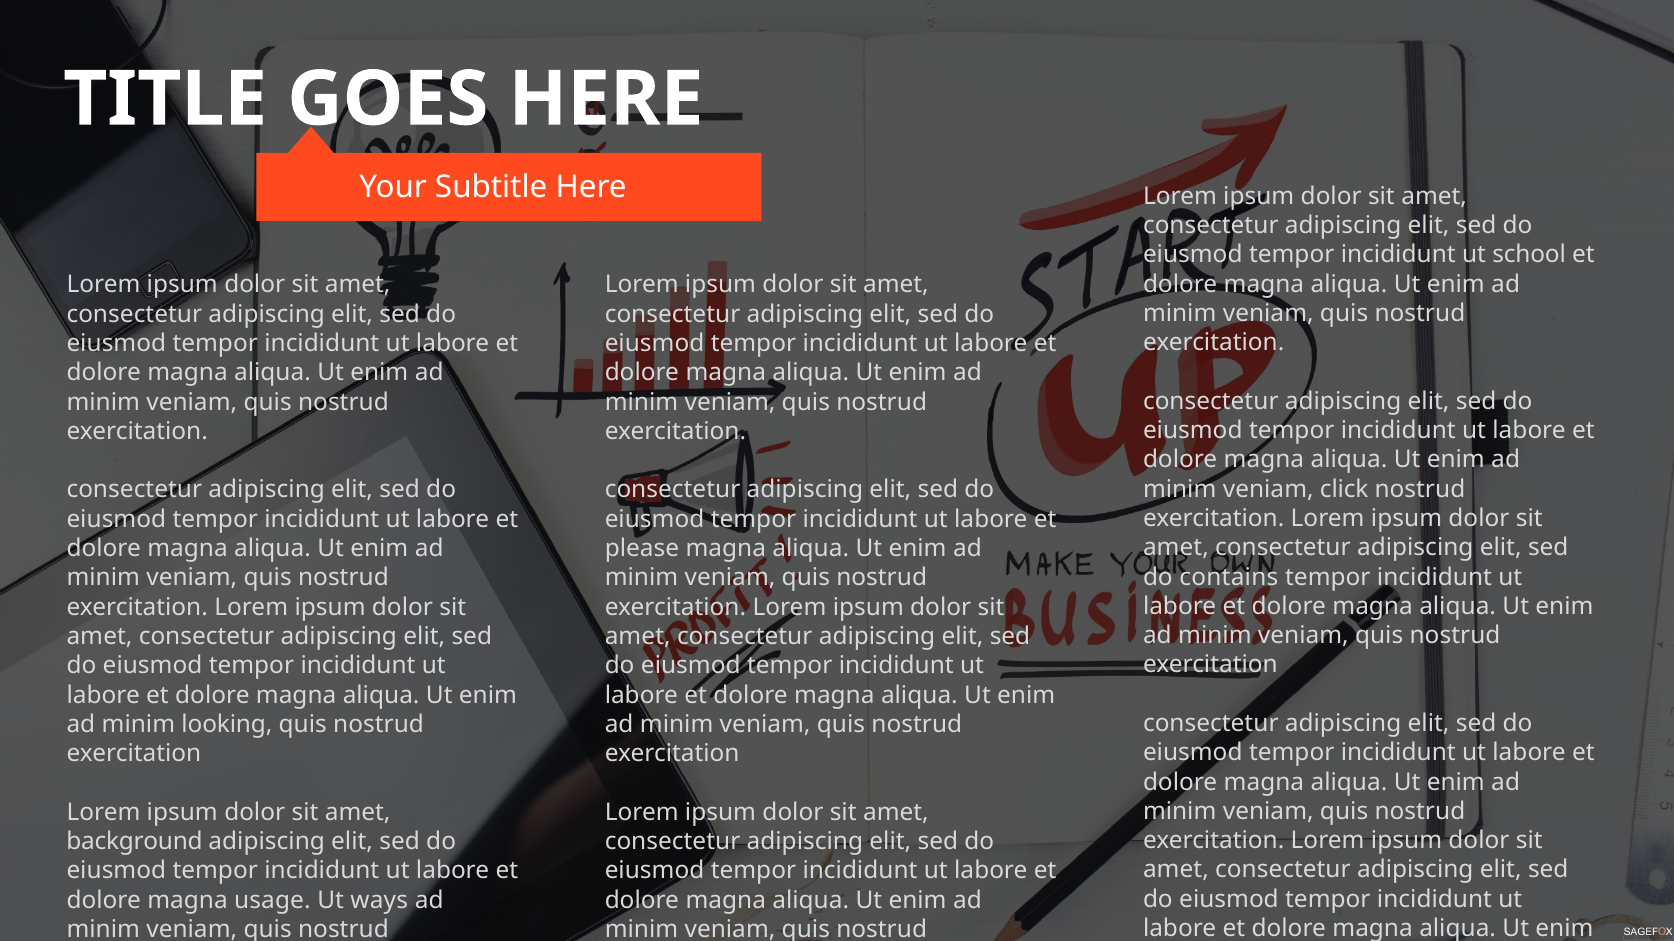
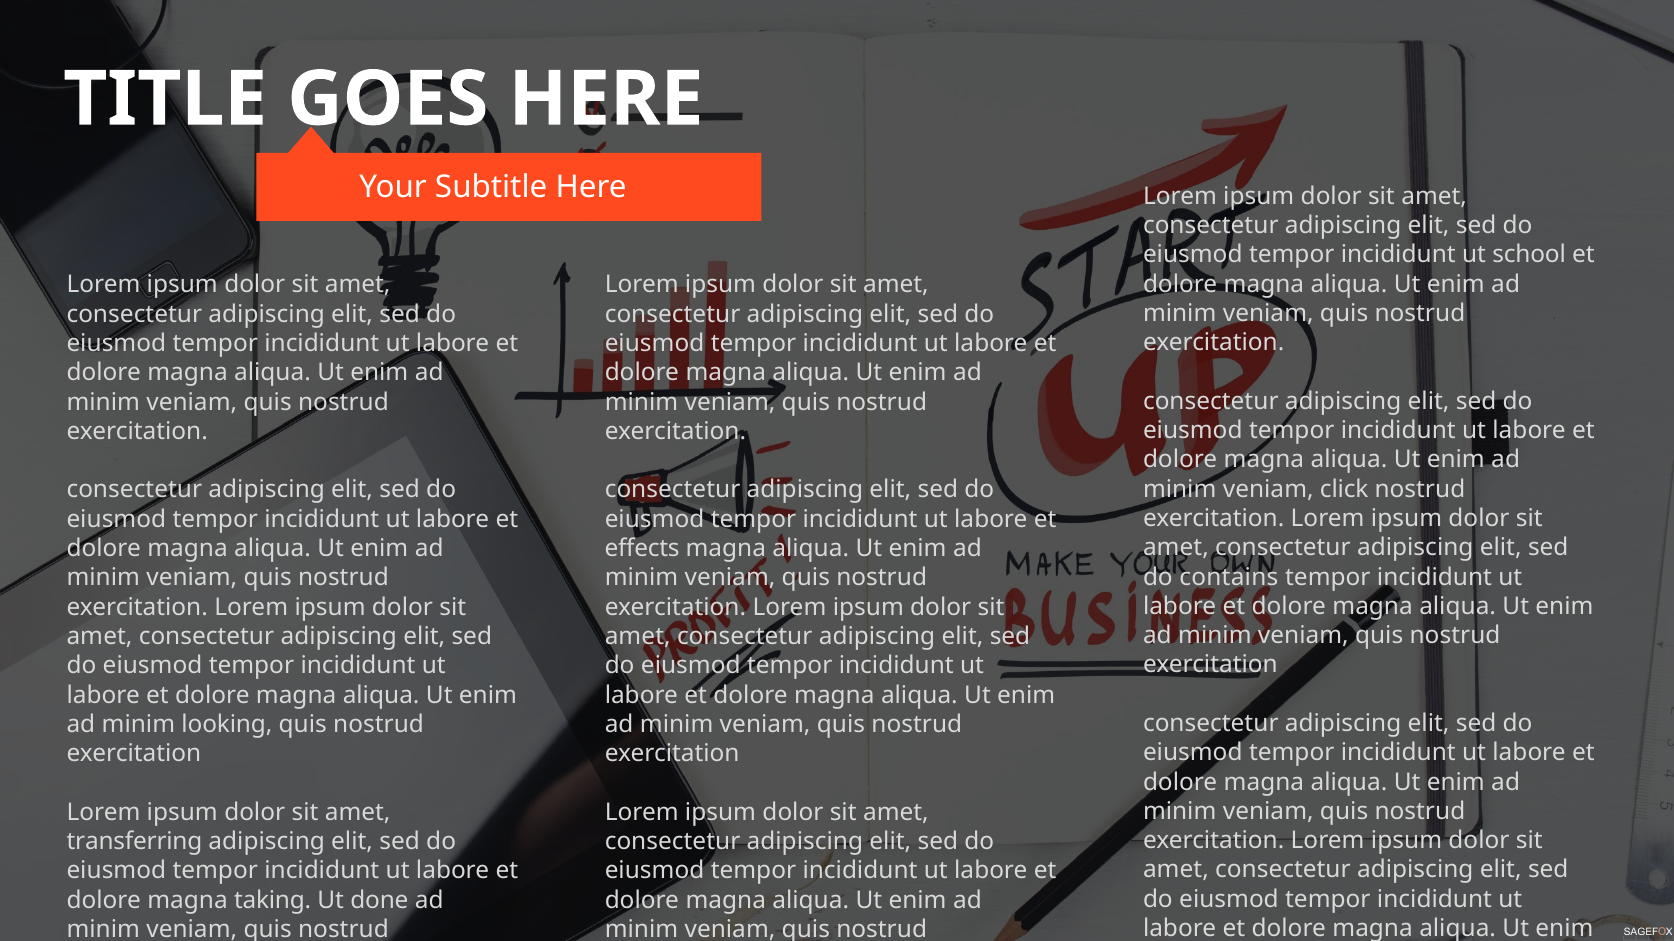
please: please -> effects (642, 549)
background: background -> transferring (135, 842)
usage: usage -> taking (273, 901)
ways: ways -> done (379, 901)
